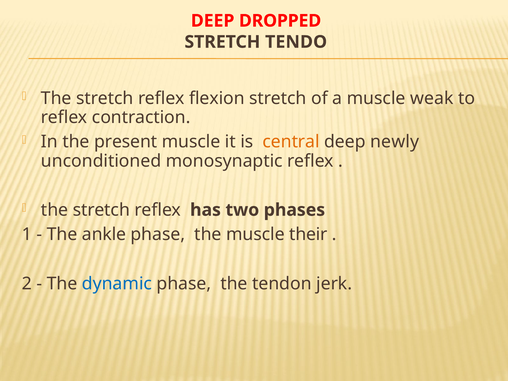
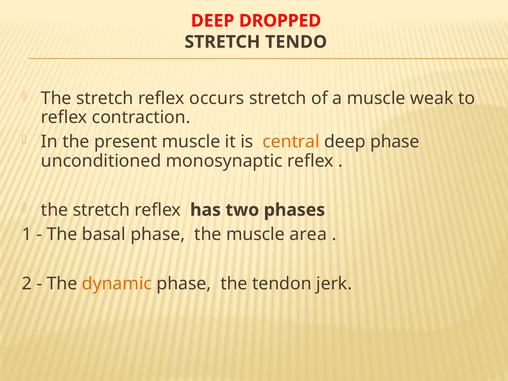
flexion: flexion -> occurs (217, 98)
deep newly: newly -> phase (395, 142)
ankle: ankle -> basal (104, 234)
their: their -> area (308, 234)
dynamic colour: blue -> orange (117, 284)
